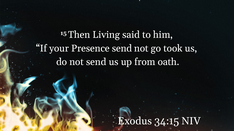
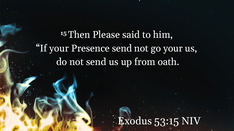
Living: Living -> Please (106, 35)
go took: took -> your (173, 49)
34:15: 34:15 -> 53:15 (167, 122)
